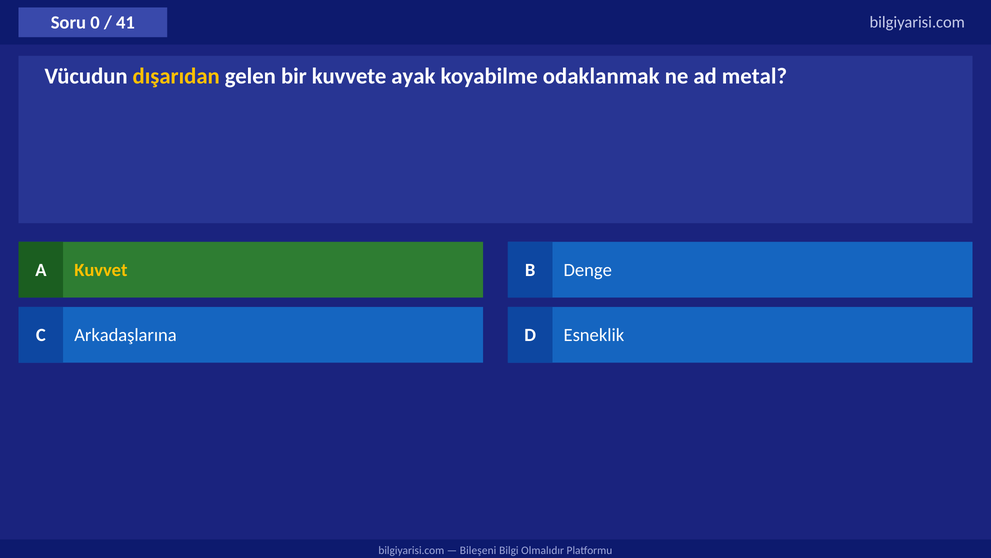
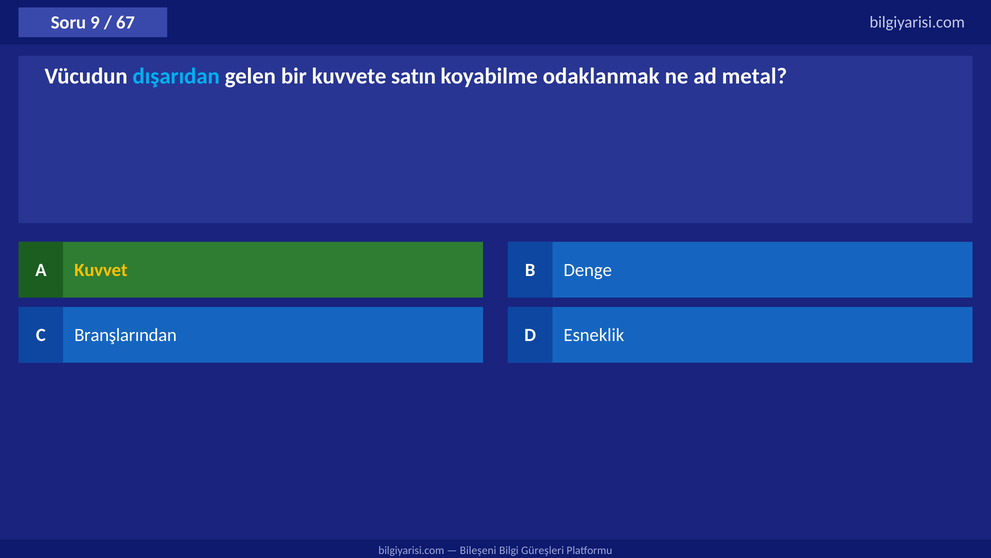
0: 0 -> 9 (95, 23)
41: 41 -> 67 (125, 23)
dışarıdan colour: yellow -> light blue (176, 76)
ayak: ayak -> satın (414, 76)
Arkadaşlarına: Arkadaşlarına -> Branşlarından (126, 335)
Olmalıdır: Olmalıdır -> Güreşleri (543, 550)
